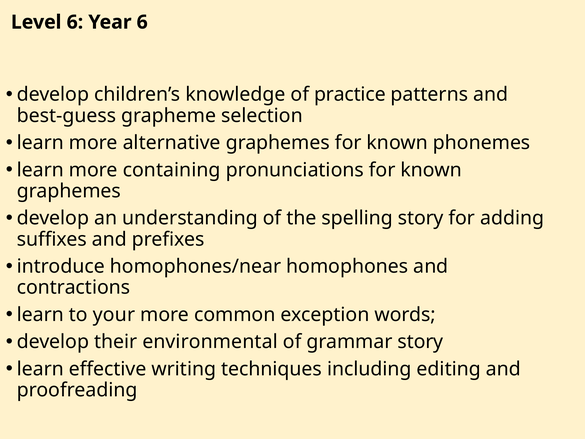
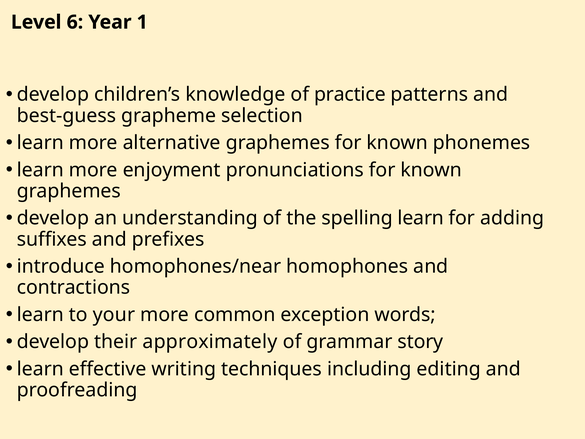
Year 6: 6 -> 1 (142, 22)
containing: containing -> enjoyment (172, 170)
spelling story: story -> learn (421, 218)
environmental: environmental -> approximately (210, 342)
